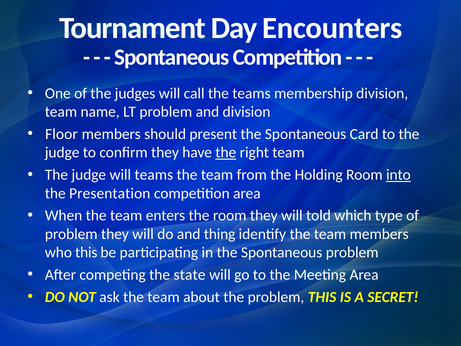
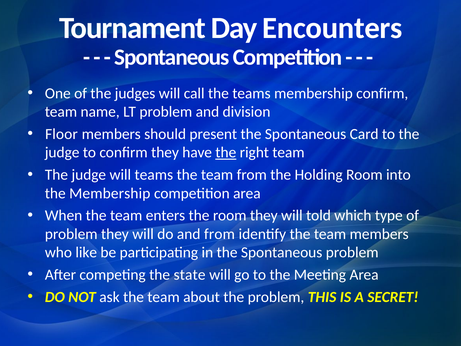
membership division: division -> confirm (382, 93)
into underline: present -> none (398, 175)
the Presentation: Presentation -> Membership (110, 193)
and thing: thing -> from (219, 234)
who this: this -> like (86, 252)
